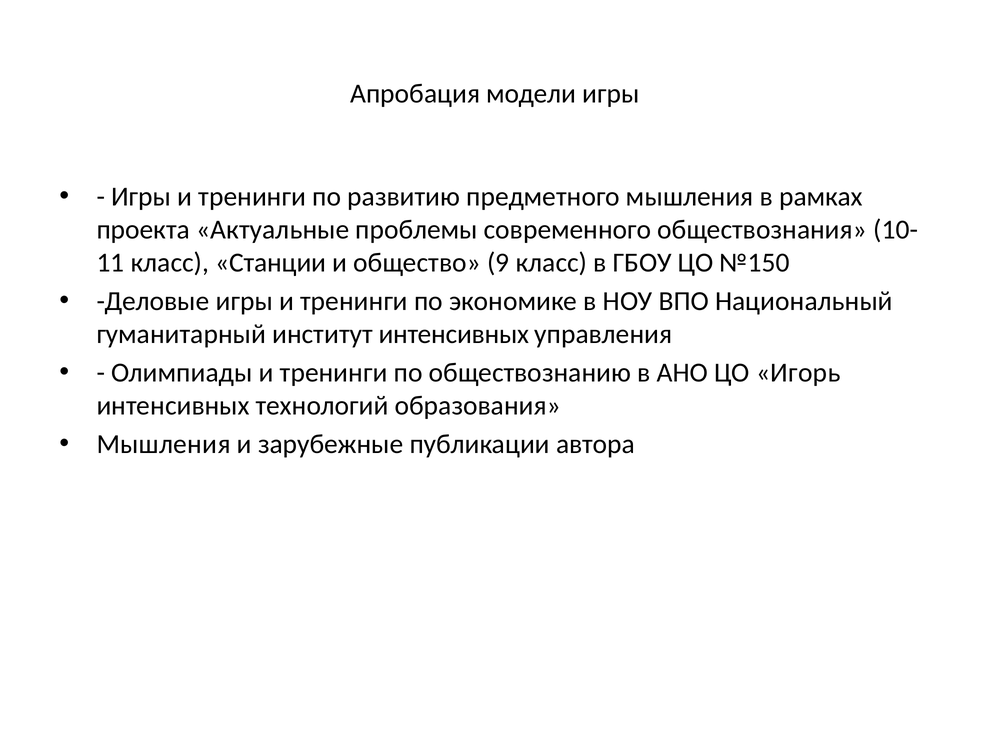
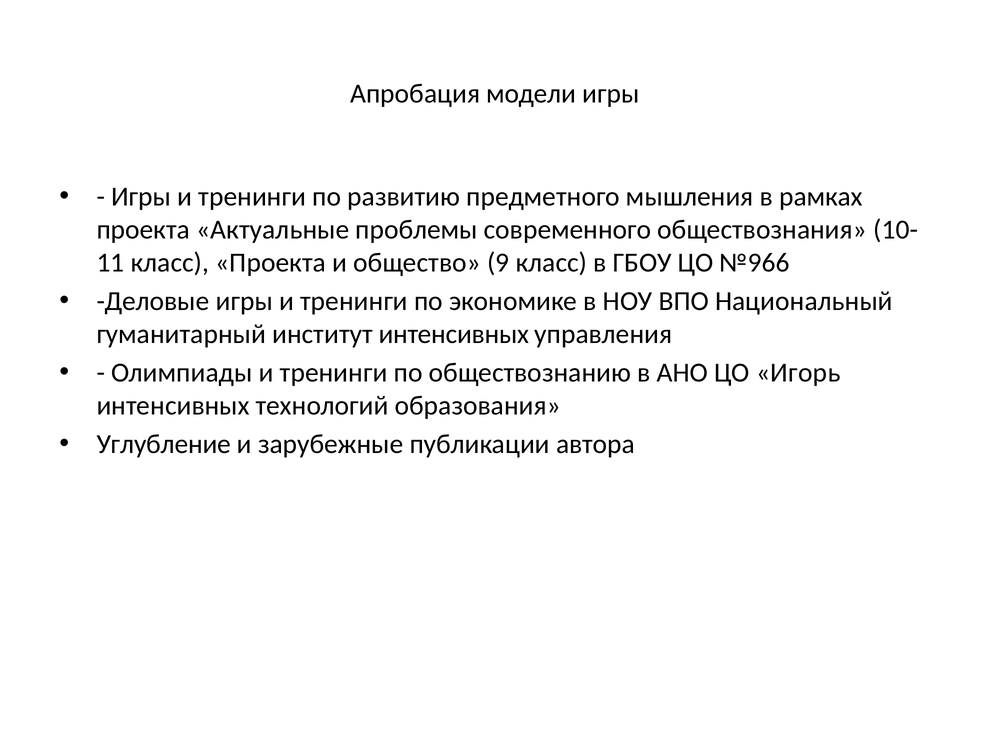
класс Станции: Станции -> Проекта (271, 263)
№150: №150 -> №966 (754, 263)
Мышления: Мышления -> Углубление (164, 445)
